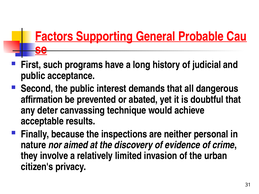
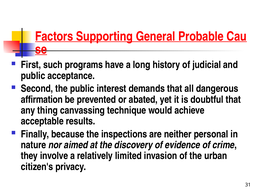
deter: deter -> thing (48, 110)
